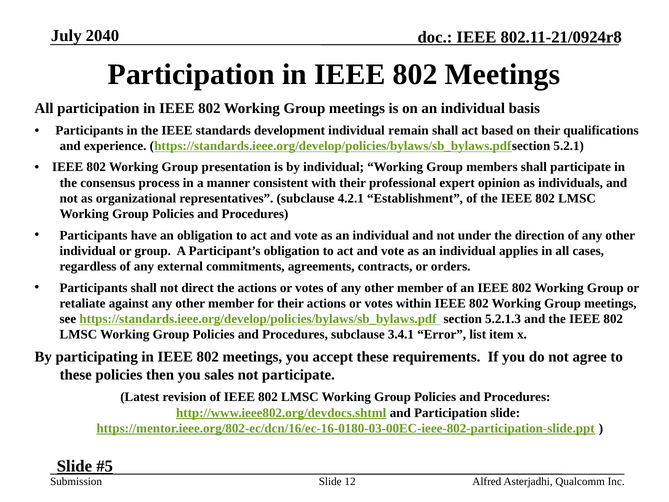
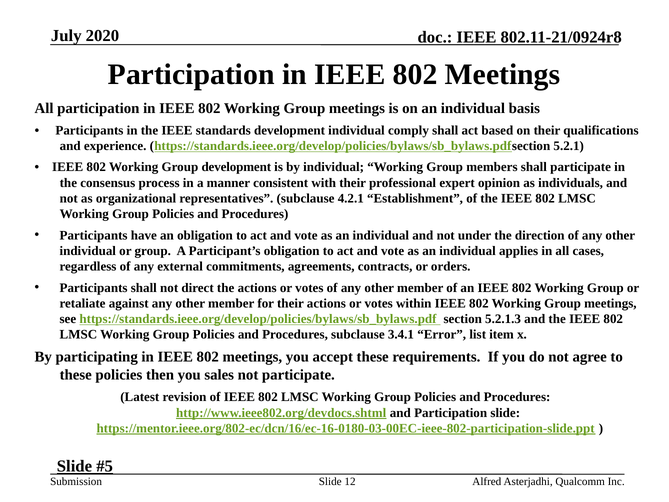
2040: 2040 -> 2020 (102, 35)
remain: remain -> comply (408, 130)
Group presentation: presentation -> development (236, 167)
